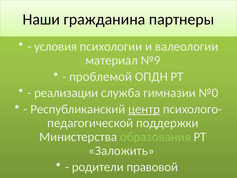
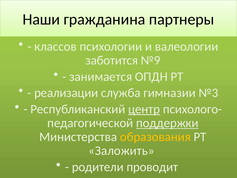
условия: условия -> классов (56, 46)
материал: материал -> заботится (112, 60)
проблемой: проблемой -> занимается (101, 76)
№0: №0 -> №3 (208, 93)
поддержки underline: none -> present (167, 123)
образования colour: light green -> yellow (155, 137)
правовой: правовой -> проводит (152, 167)
